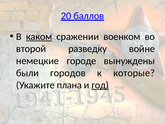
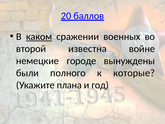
военком: военком -> военных (122, 36)
разведку: разведку -> известна (87, 49)
городов: городов -> полного (68, 73)
год underline: present -> none (100, 85)
